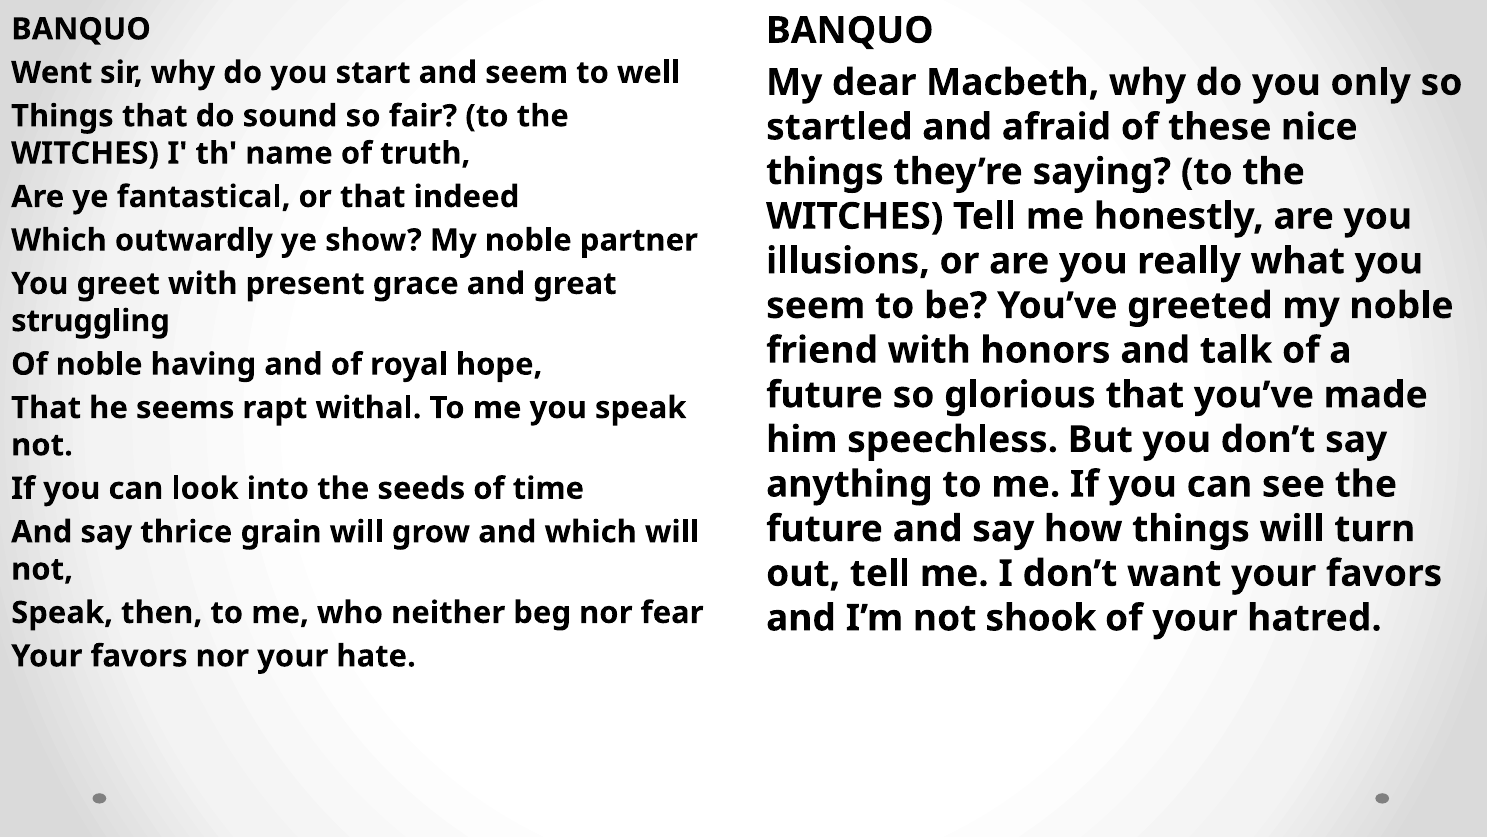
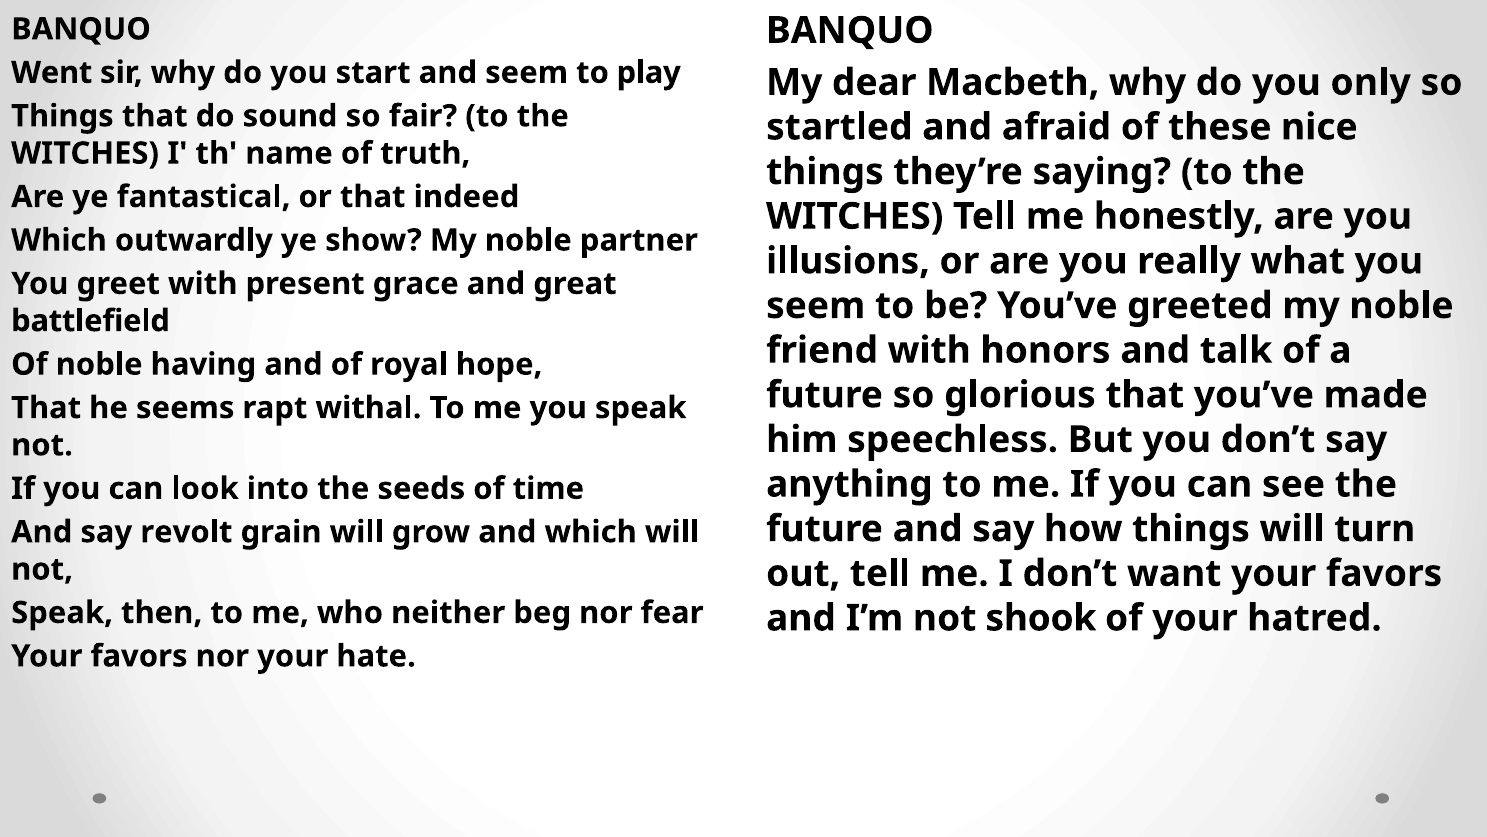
well: well -> play (649, 73)
struggling: struggling -> battlefield (91, 321)
thrice: thrice -> revolt (186, 532)
